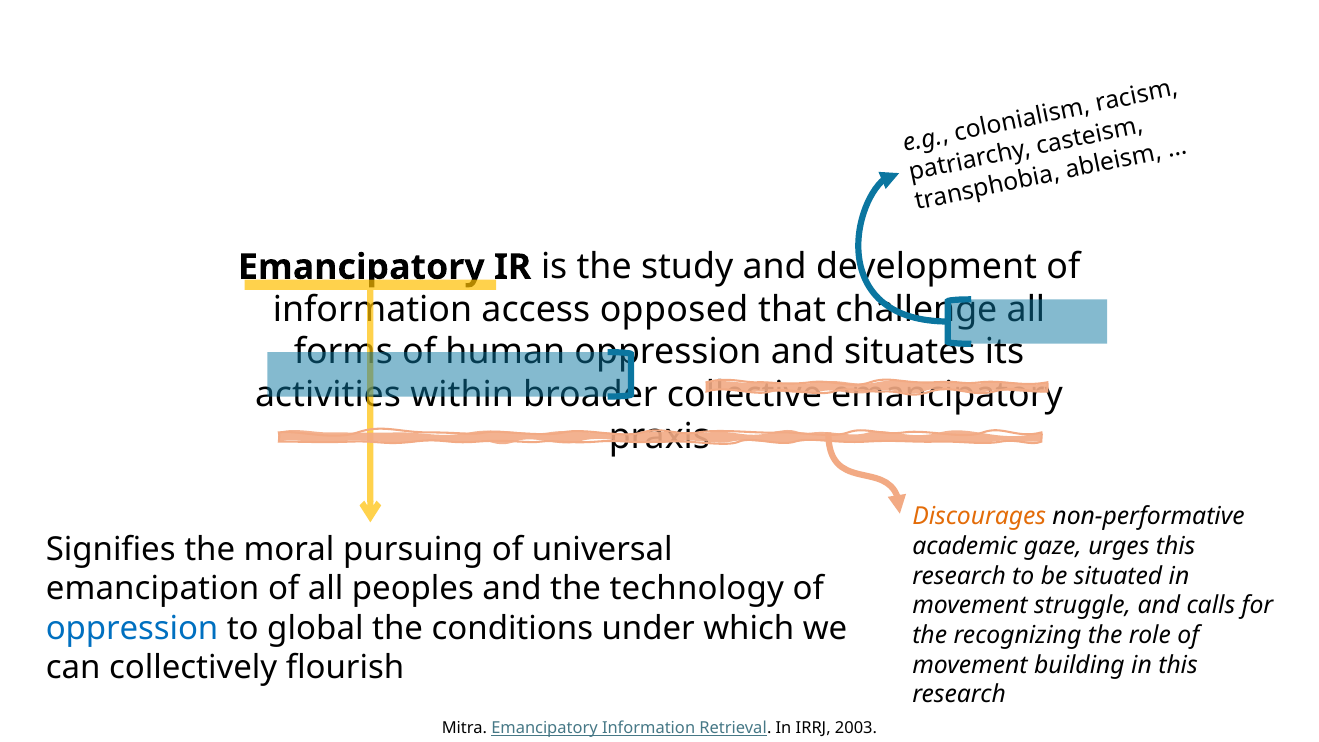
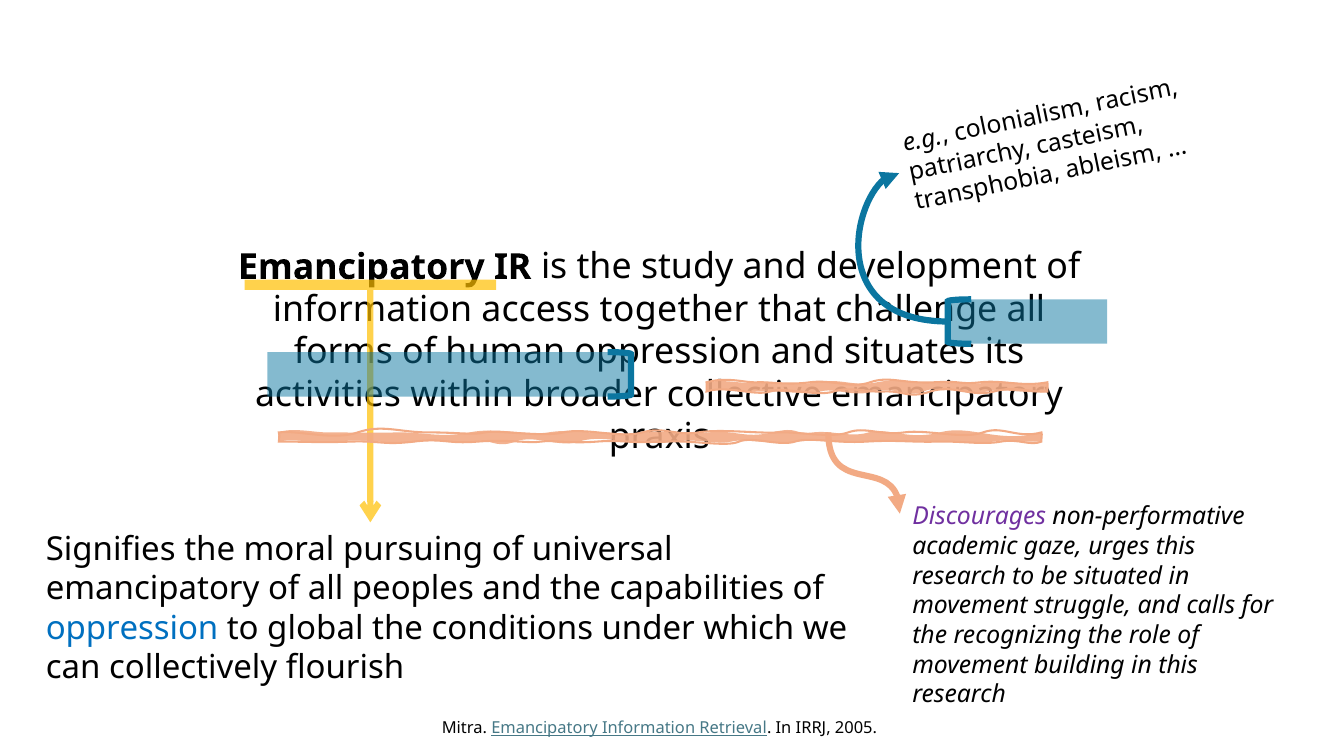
opposed: opposed -> together (674, 310)
Discourages colour: orange -> purple (979, 517)
emancipation: emancipation -> emancipatory (153, 589)
technology: technology -> capabilities (697, 589)
2003: 2003 -> 2005 (856, 728)
